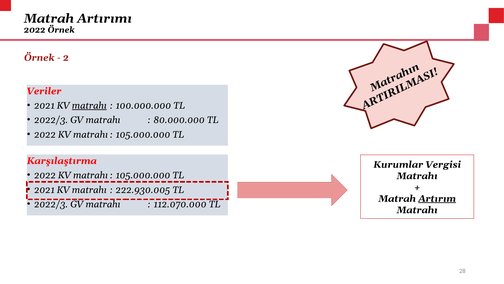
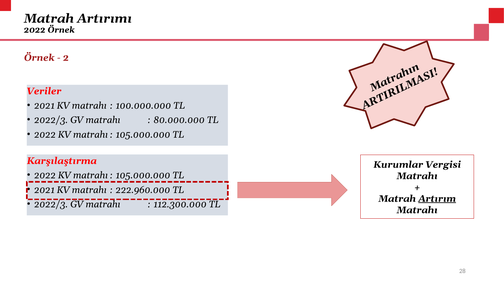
matrahı underline: present -> none (89, 105)
222.930.005: 222.930.005 -> 222.960.000 (143, 190)
112.070.000: 112.070.000 -> 112.300.000 (180, 204)
